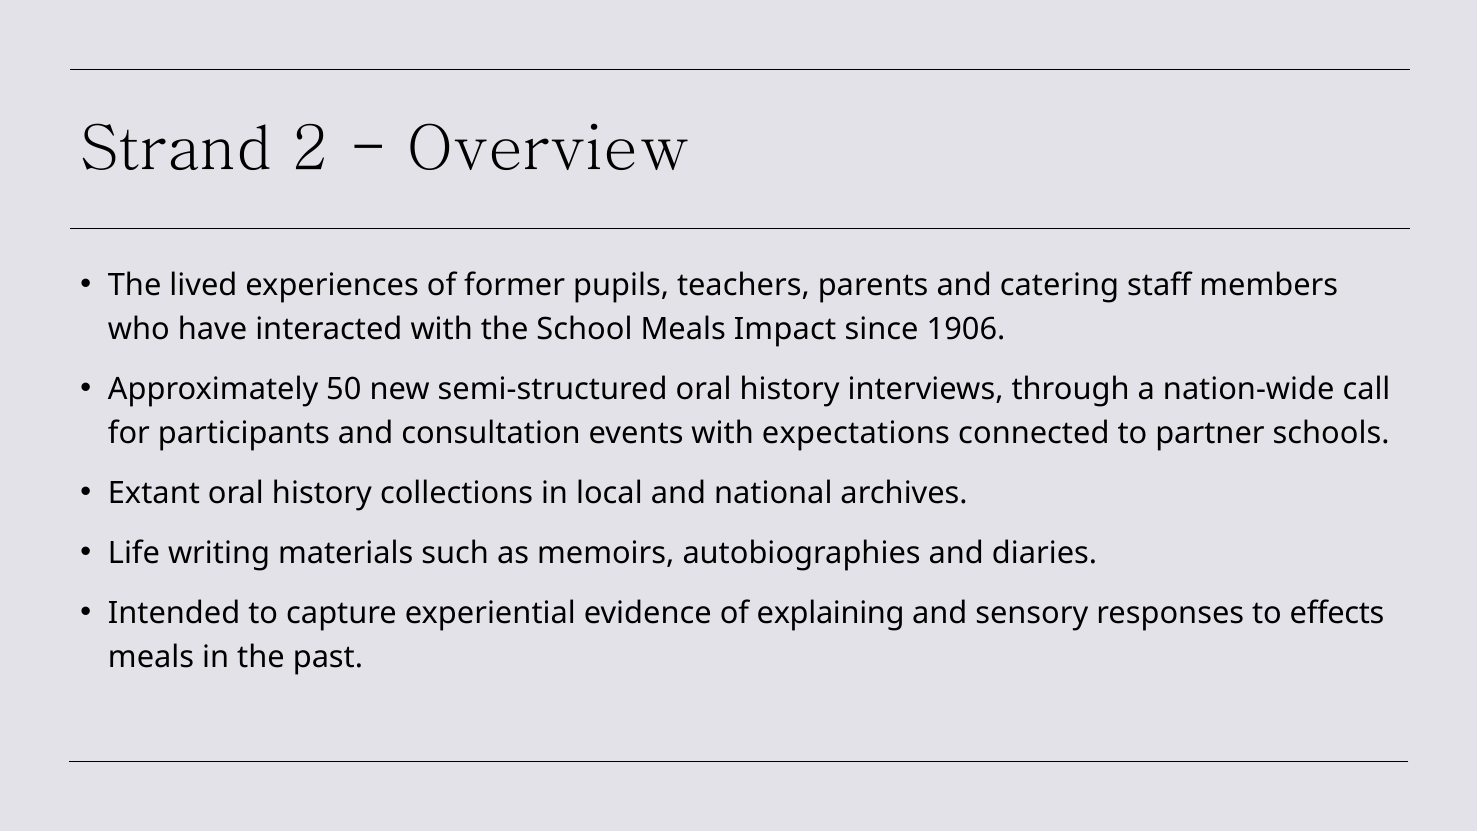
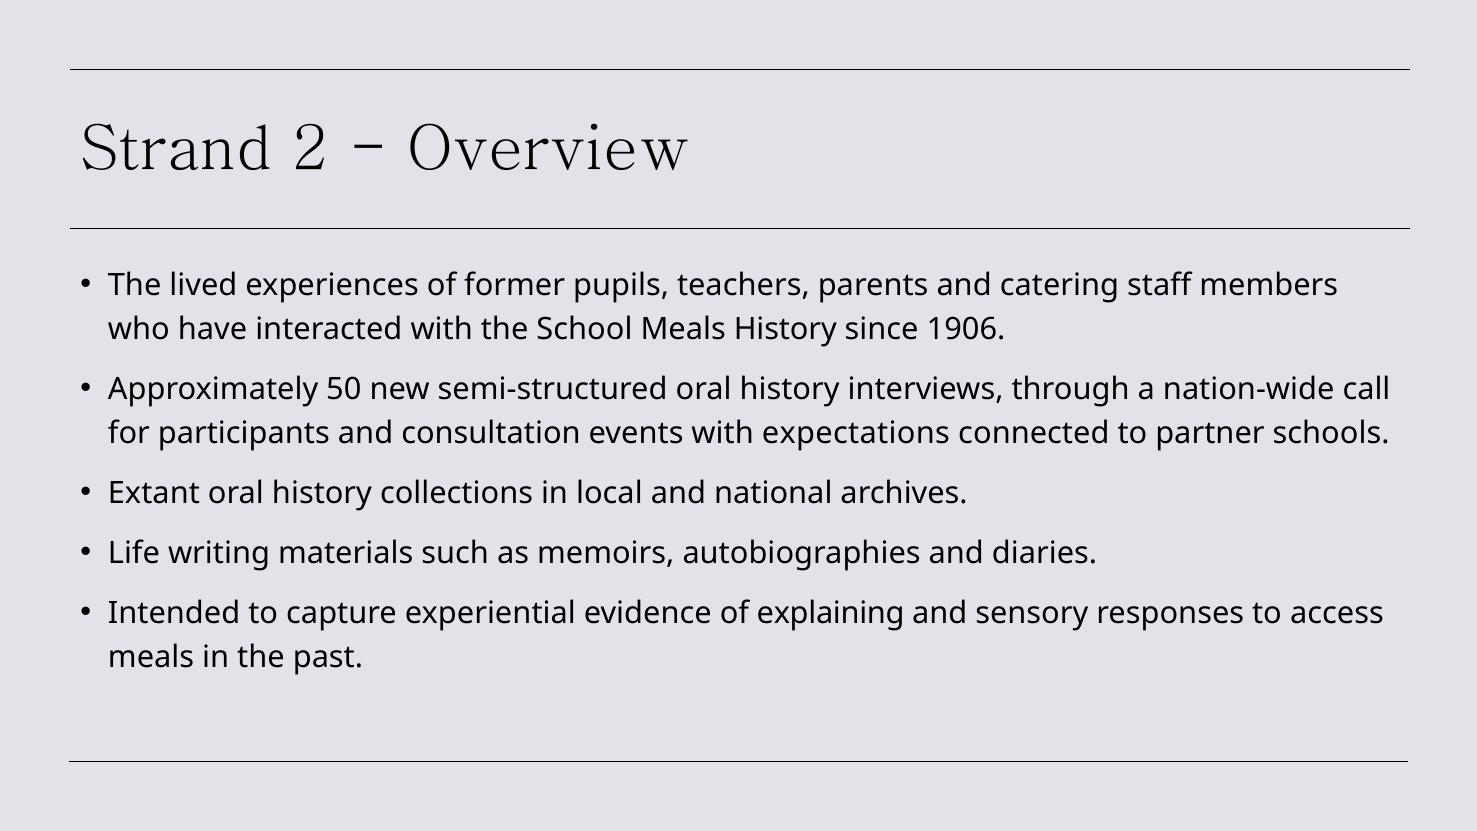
Meals Impact: Impact -> History (785, 329)
effects: effects -> access (1337, 613)
